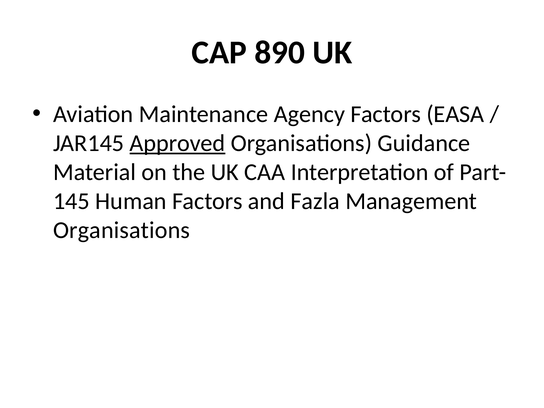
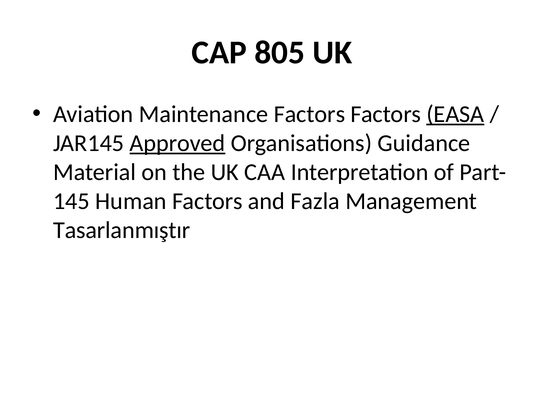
890: 890 -> 805 (280, 53)
Maintenance Agency: Agency -> Factors (309, 114)
EASA underline: none -> present (455, 114)
Organisations: Organisations -> Tasarlanmıştır (122, 230)
